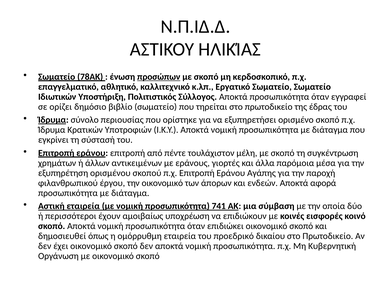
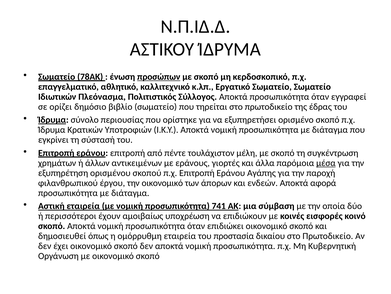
ΑΣΤΙΚΟΥ ΗΛΙΚΊΑΣ: ΗΛΙΚΊΑΣ -> ΊΔΡΥΜΑ (230, 49)
Υποστήριξη: Υποστήριξη -> Πλεόνασμα (102, 97)
μέσα underline: none -> present (326, 163)
προεδρικό: προεδρικό -> προστασία (234, 236)
